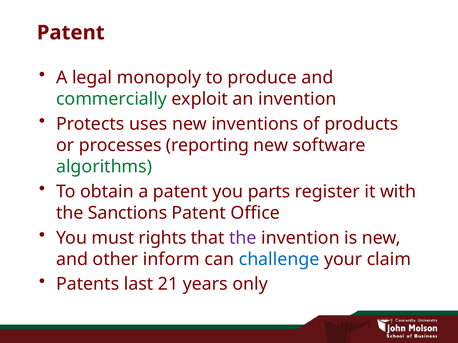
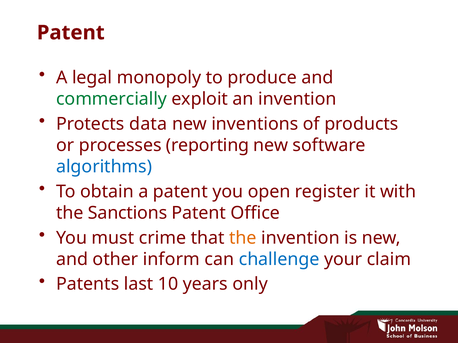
uses: uses -> data (148, 124)
algorithms colour: green -> blue (104, 167)
parts: parts -> open (269, 192)
rights: rights -> crime (162, 238)
the colour: purple -> orange (243, 238)
21: 21 -> 10 (168, 285)
